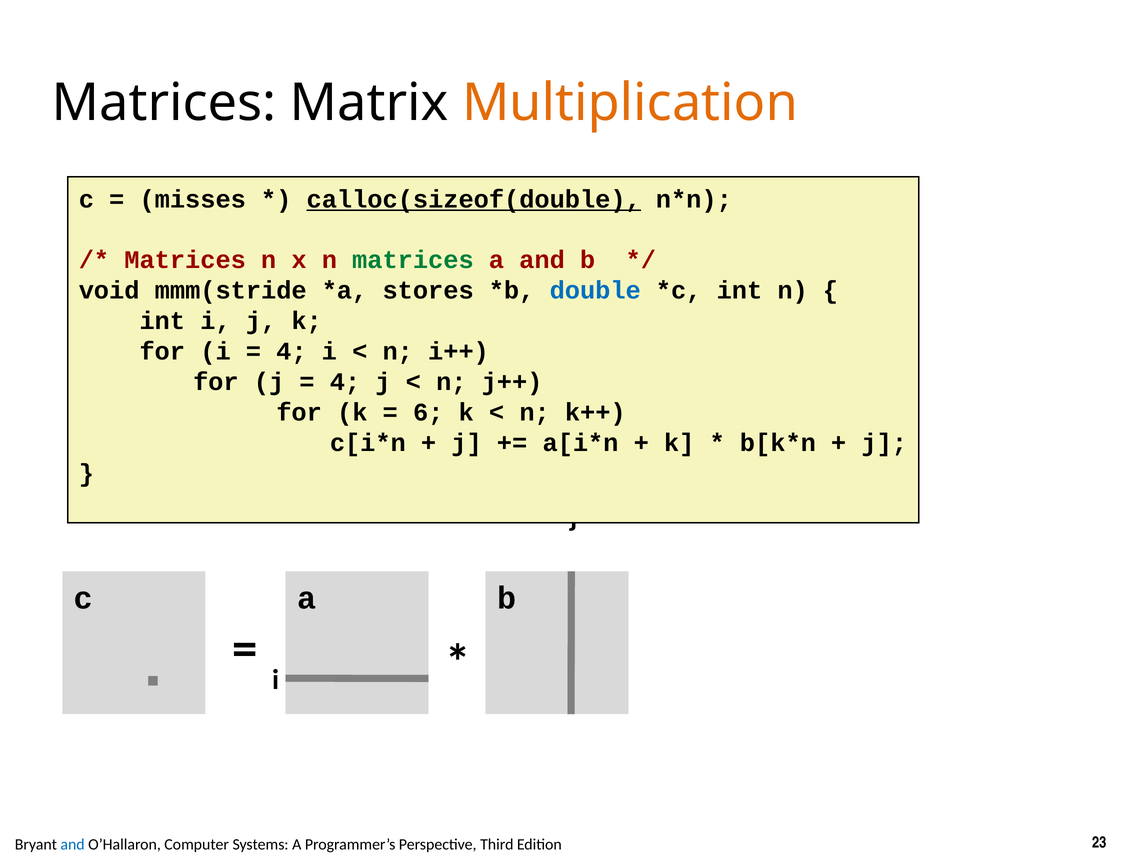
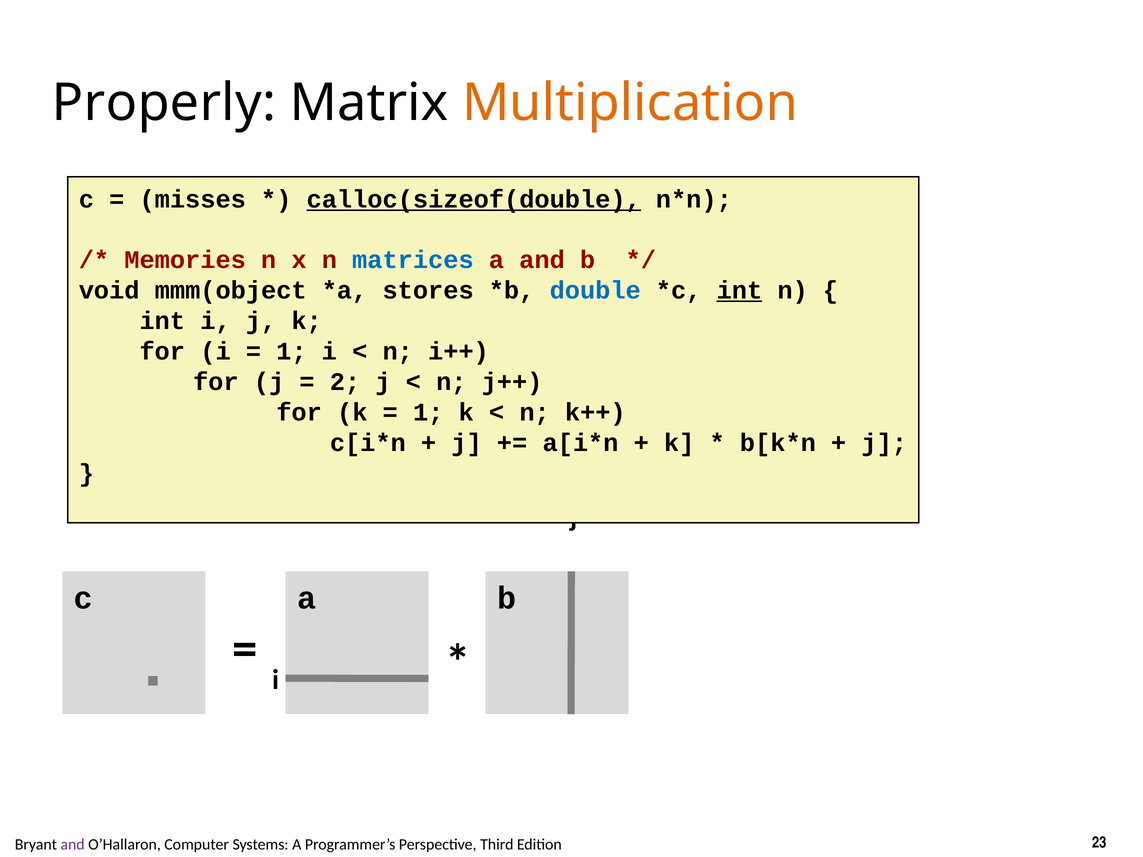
Matrices: Matrices -> Properly (164, 103)
Matrices: Matrices -> Memories (185, 260)
matrices colour: green -> blue (413, 260)
mmm(stride: mmm(stride -> mmm(object (231, 291)
int underline: none -> present (739, 291)
4: 4 -> 1 (291, 352)
4: 4 -> 2 (345, 382)
6: 6 -> 1 (428, 412)
and colour: blue -> purple (73, 845)
